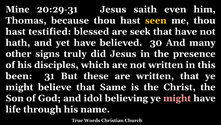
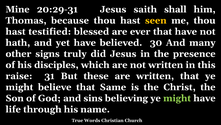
even: even -> shall (175, 9)
seek: seek -> ever (140, 31)
been: been -> raise (19, 76)
idol: idol -> sins (93, 98)
might colour: pink -> light green (177, 98)
